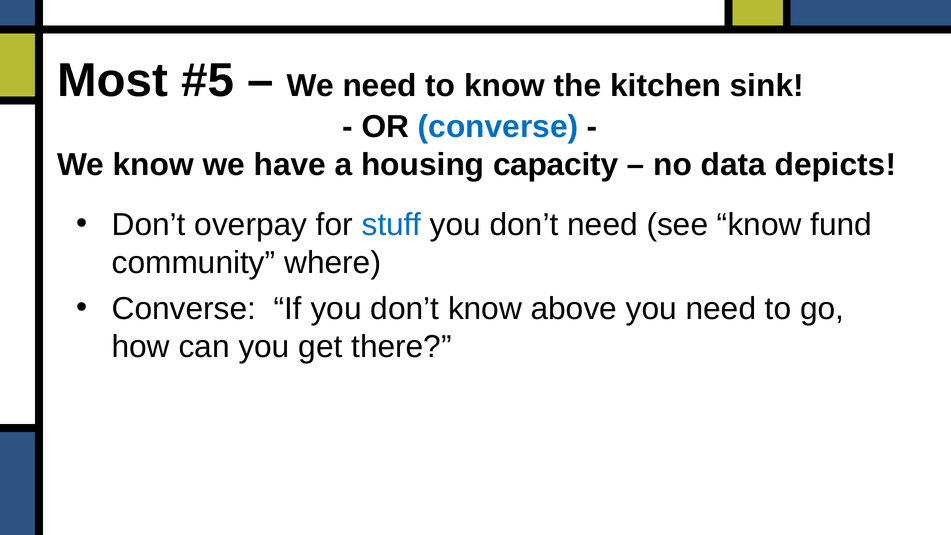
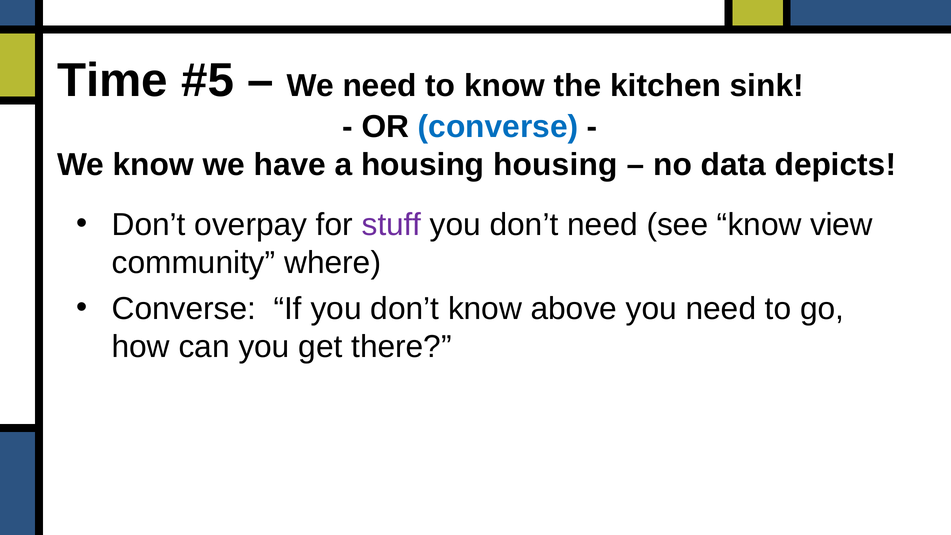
Most: Most -> Time (112, 80)
housing capacity: capacity -> housing (555, 165)
stuff colour: blue -> purple (391, 225)
fund: fund -> view (841, 225)
